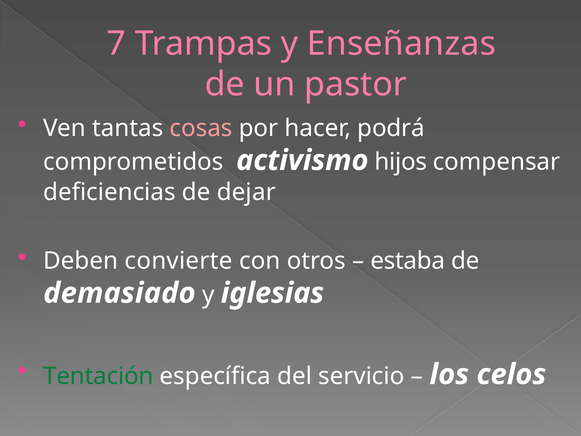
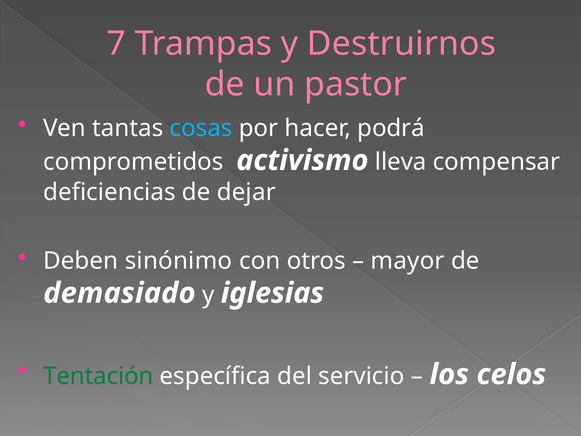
Enseñanzas: Enseñanzas -> Destruirnos (402, 43)
cosas colour: pink -> light blue (201, 128)
hijos: hijos -> lleva (401, 162)
convierte: convierte -> sinónimo (179, 261)
estaba: estaba -> mayor (408, 261)
